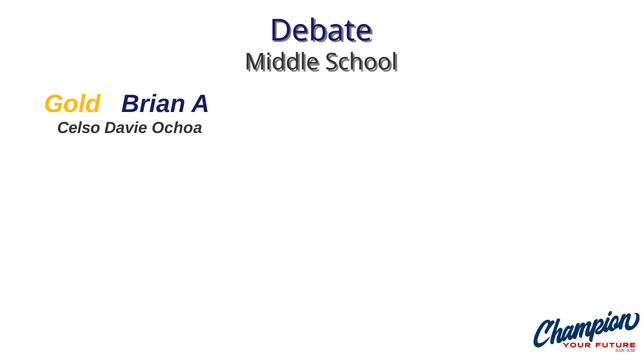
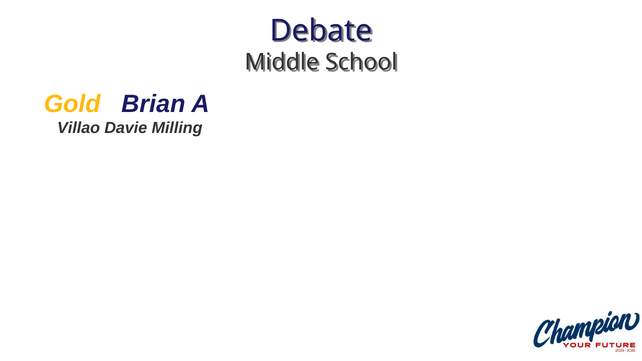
Celso: Celso -> Villao (79, 128)
Ochoa: Ochoa -> Milling (177, 128)
